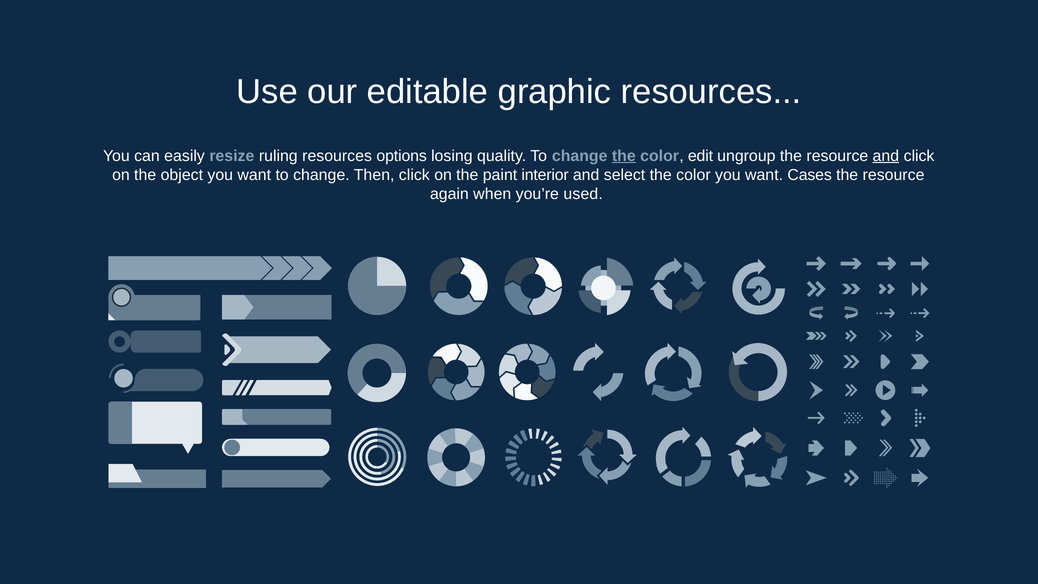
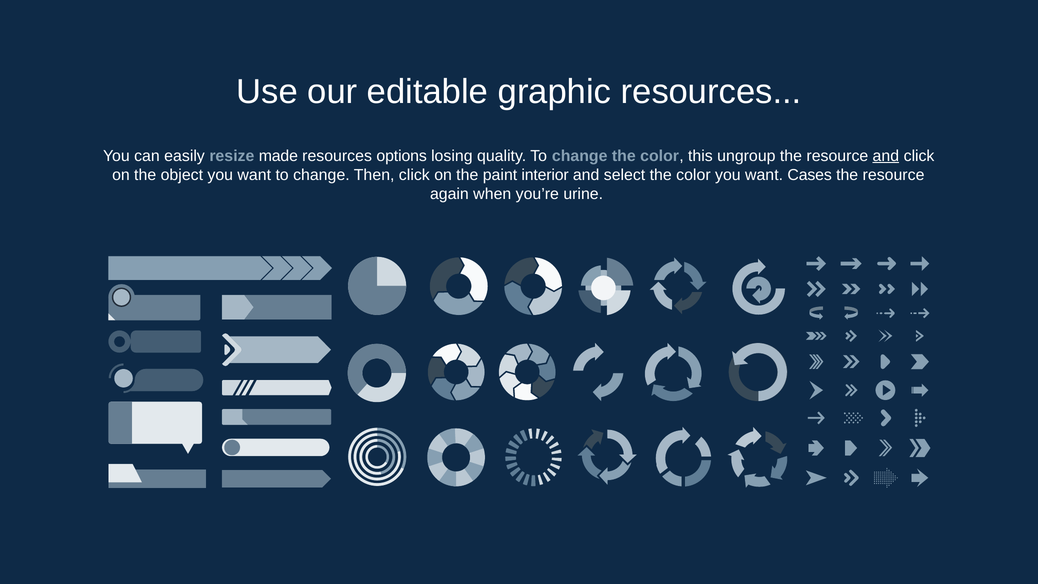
ruling: ruling -> made (278, 156)
the underline: present -> none (624, 156)
edit: edit -> this (700, 156)
used: used -> urine (583, 194)
